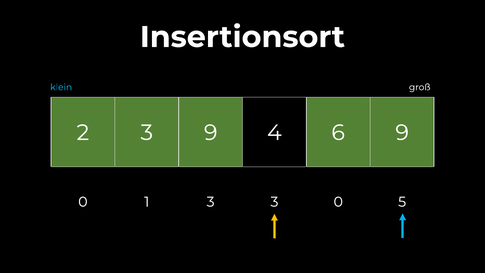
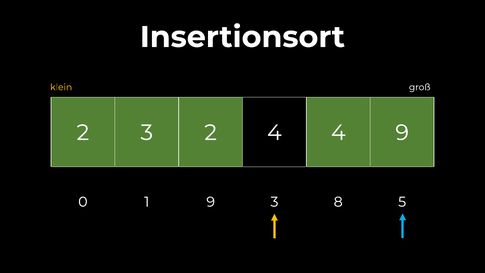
klein colour: light blue -> yellow (61, 87)
3 9: 9 -> 2 (211, 133)
4 6: 6 -> 4 (338, 133)
1 3: 3 -> 9 (211, 202)
3 0: 0 -> 8 (338, 202)
